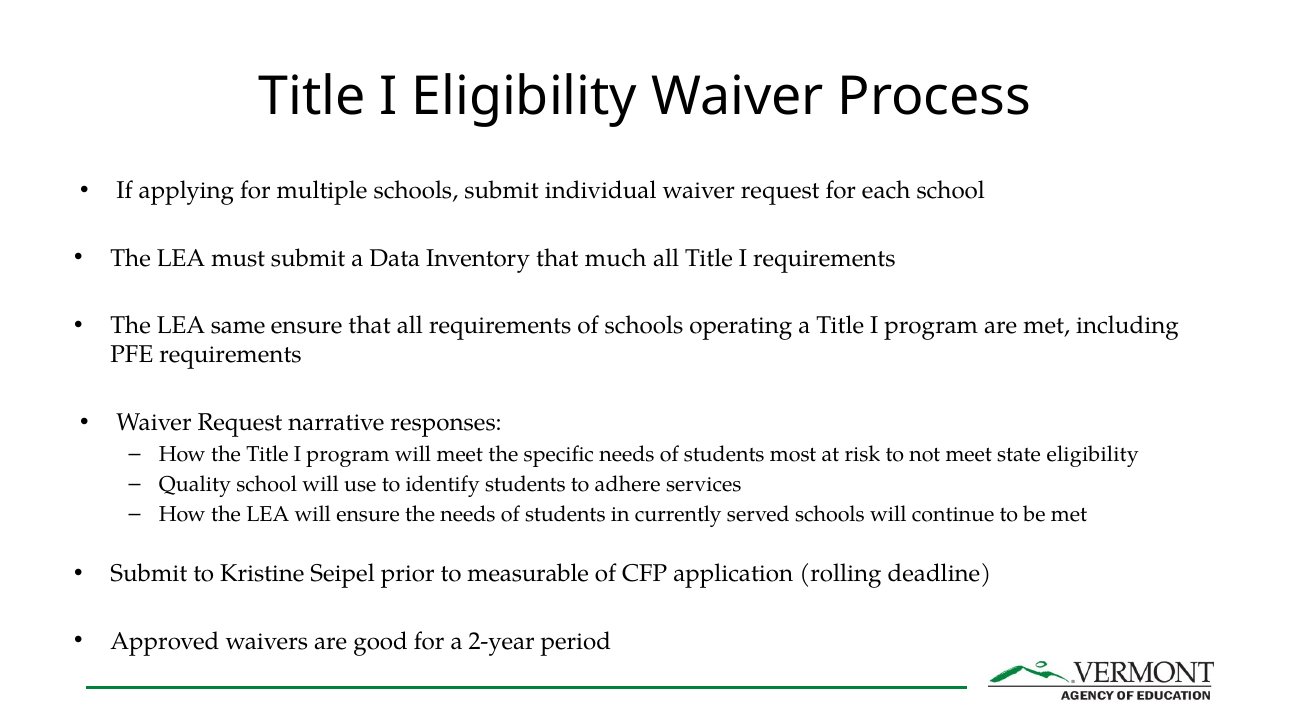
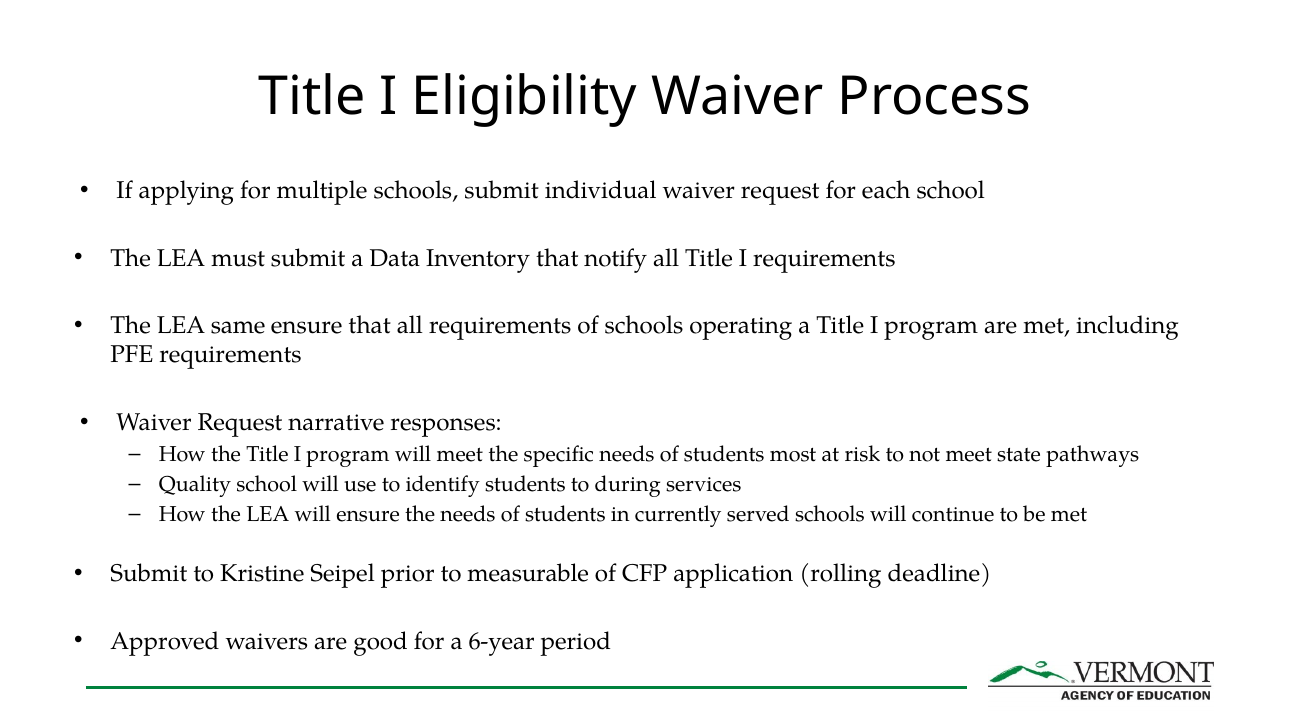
much: much -> notify (616, 258)
state eligibility: eligibility -> pathways (1093, 454)
adhere: adhere -> during (628, 484)
2-year: 2-year -> 6-year (502, 641)
